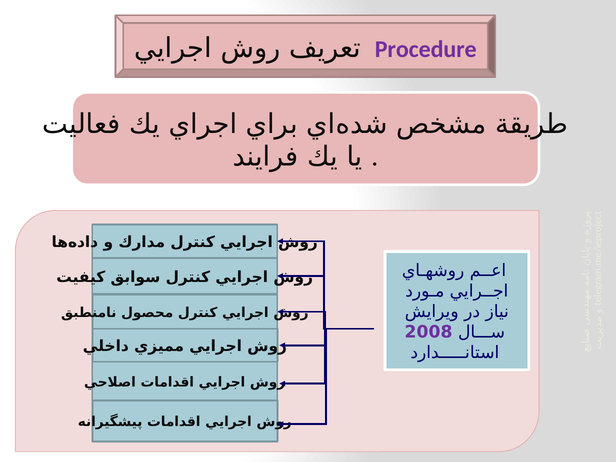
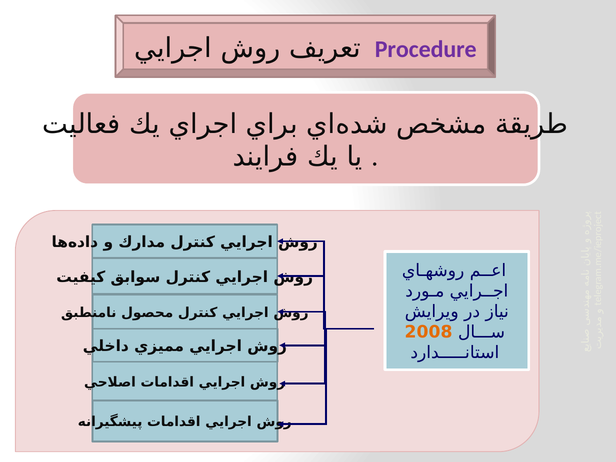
2008 colour: purple -> orange (429, 332)
